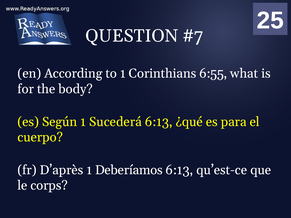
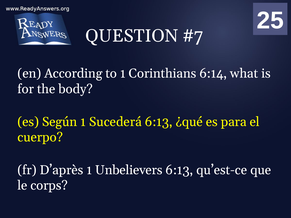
6:55: 6:55 -> 6:14 (213, 74)
Deberíamos: Deberíamos -> Unbelievers (129, 170)
